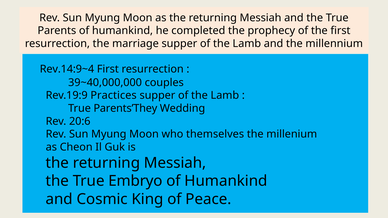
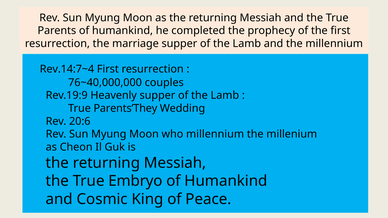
Rev.14:9~4: Rev.14:9~4 -> Rev.14:7~4 (67, 69)
39~40,000,000: 39~40,000,000 -> 76~40,000,000 (105, 83)
Practices: Practices -> Heavenly (114, 95)
who themselves: themselves -> millennium (215, 134)
